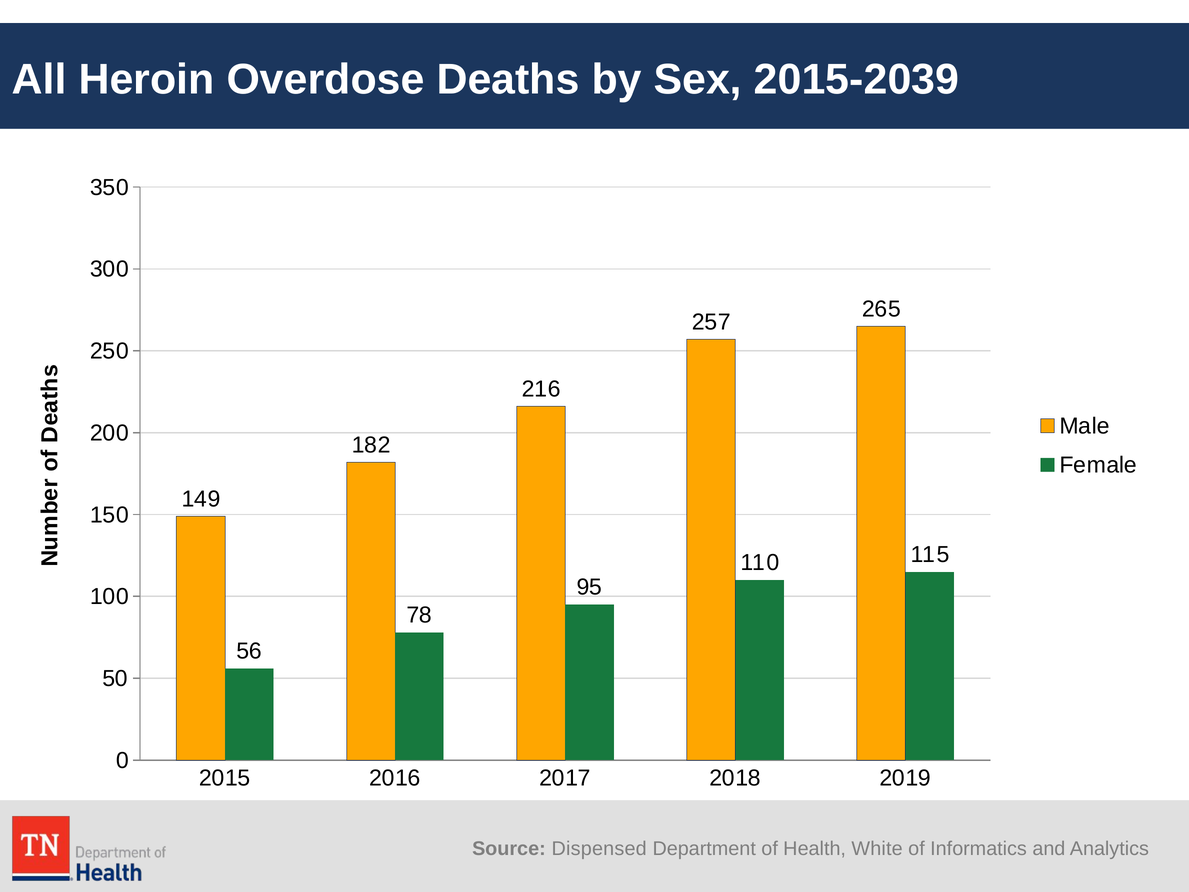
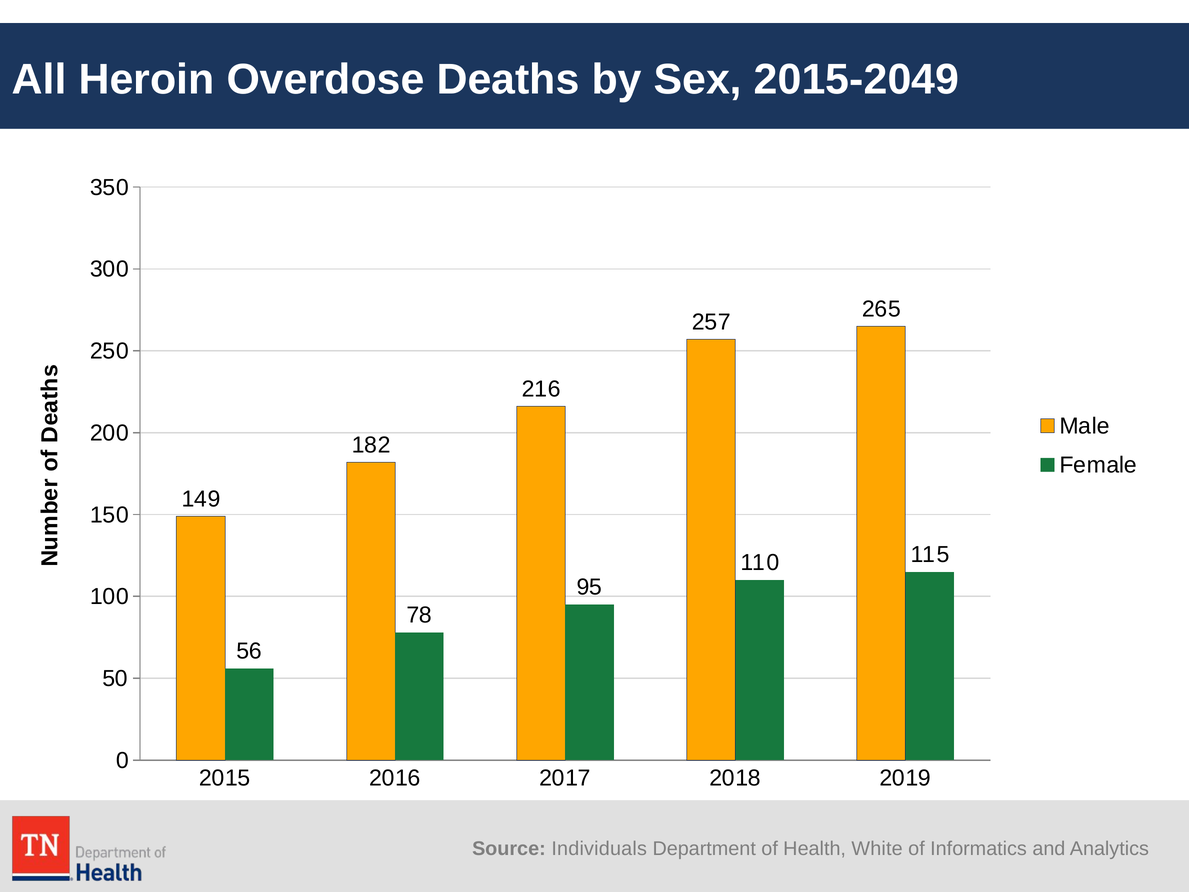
2015-2039: 2015-2039 -> 2015-2049 (857, 80)
Dispensed: Dispensed -> Individuals (599, 848)
